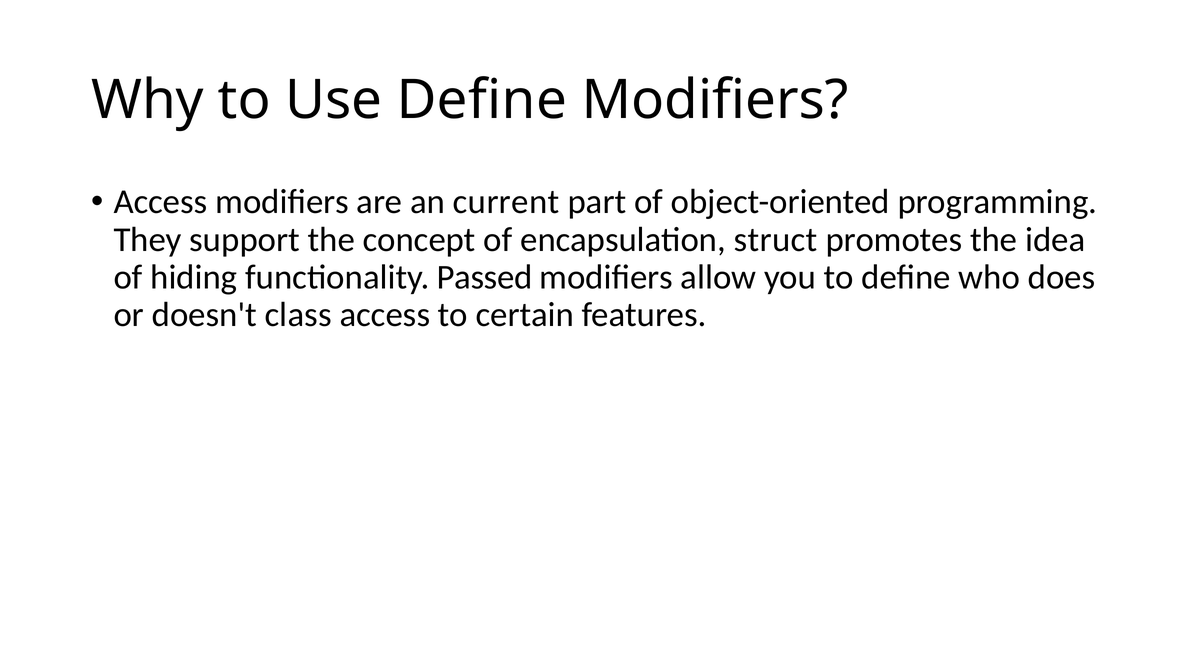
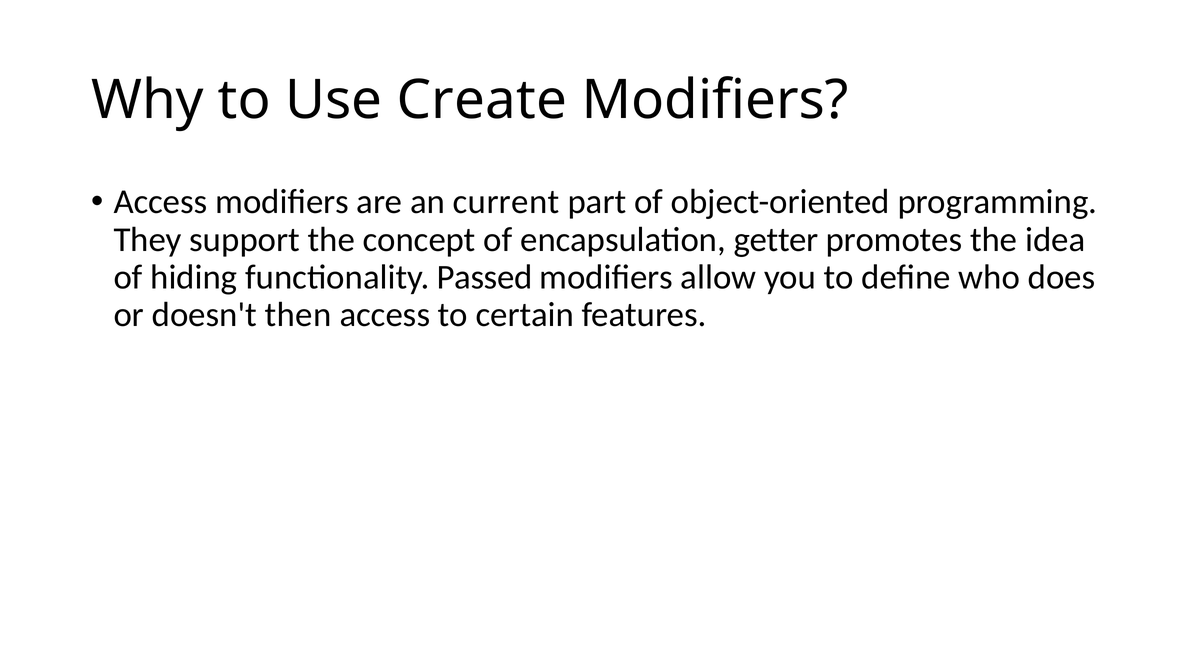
Use Define: Define -> Create (482, 100)
struct: struct -> getter (776, 240)
class: class -> then (298, 315)
